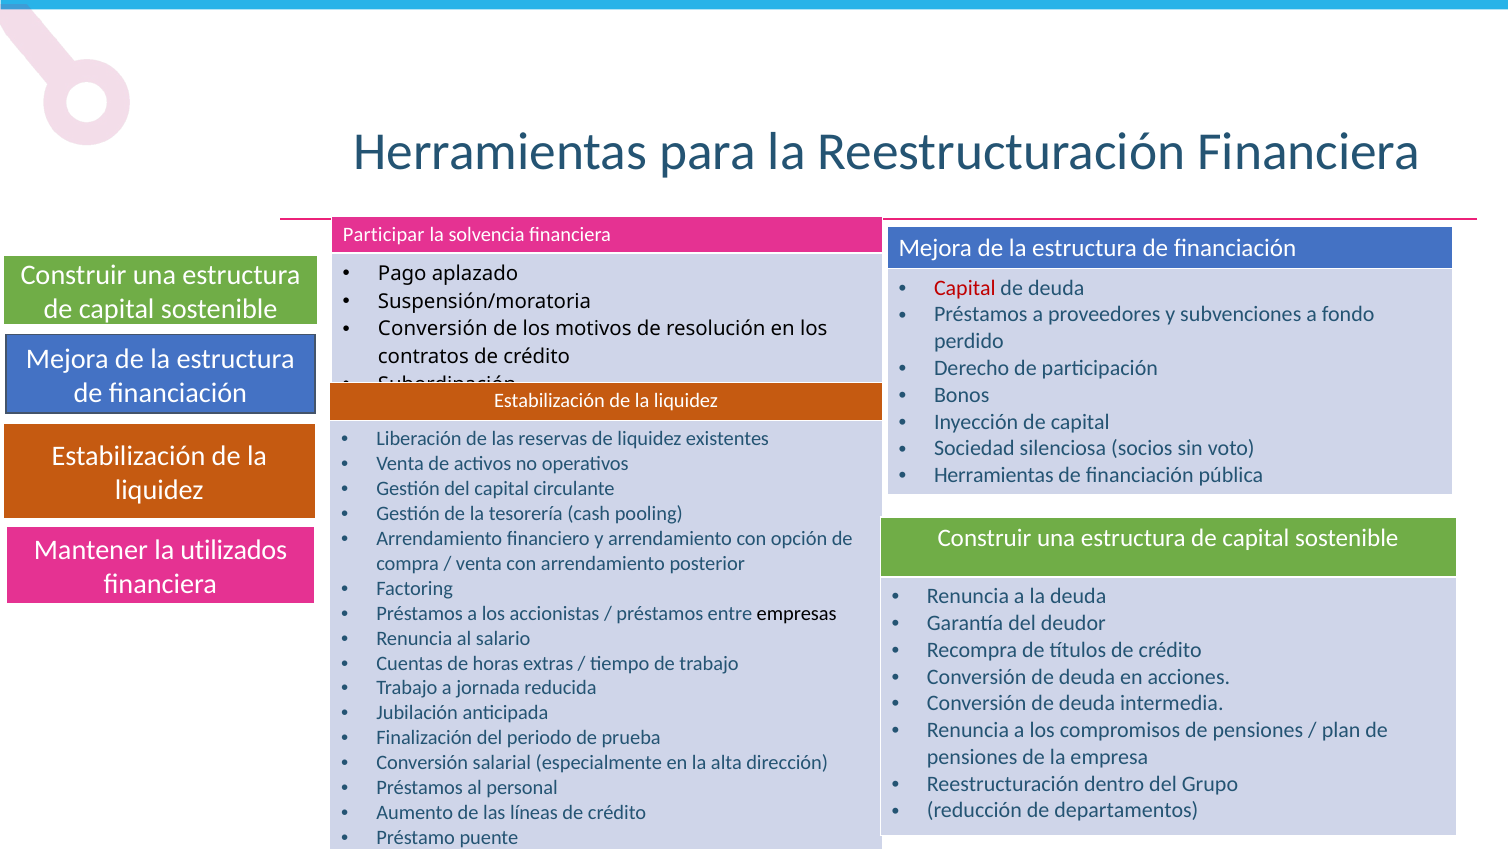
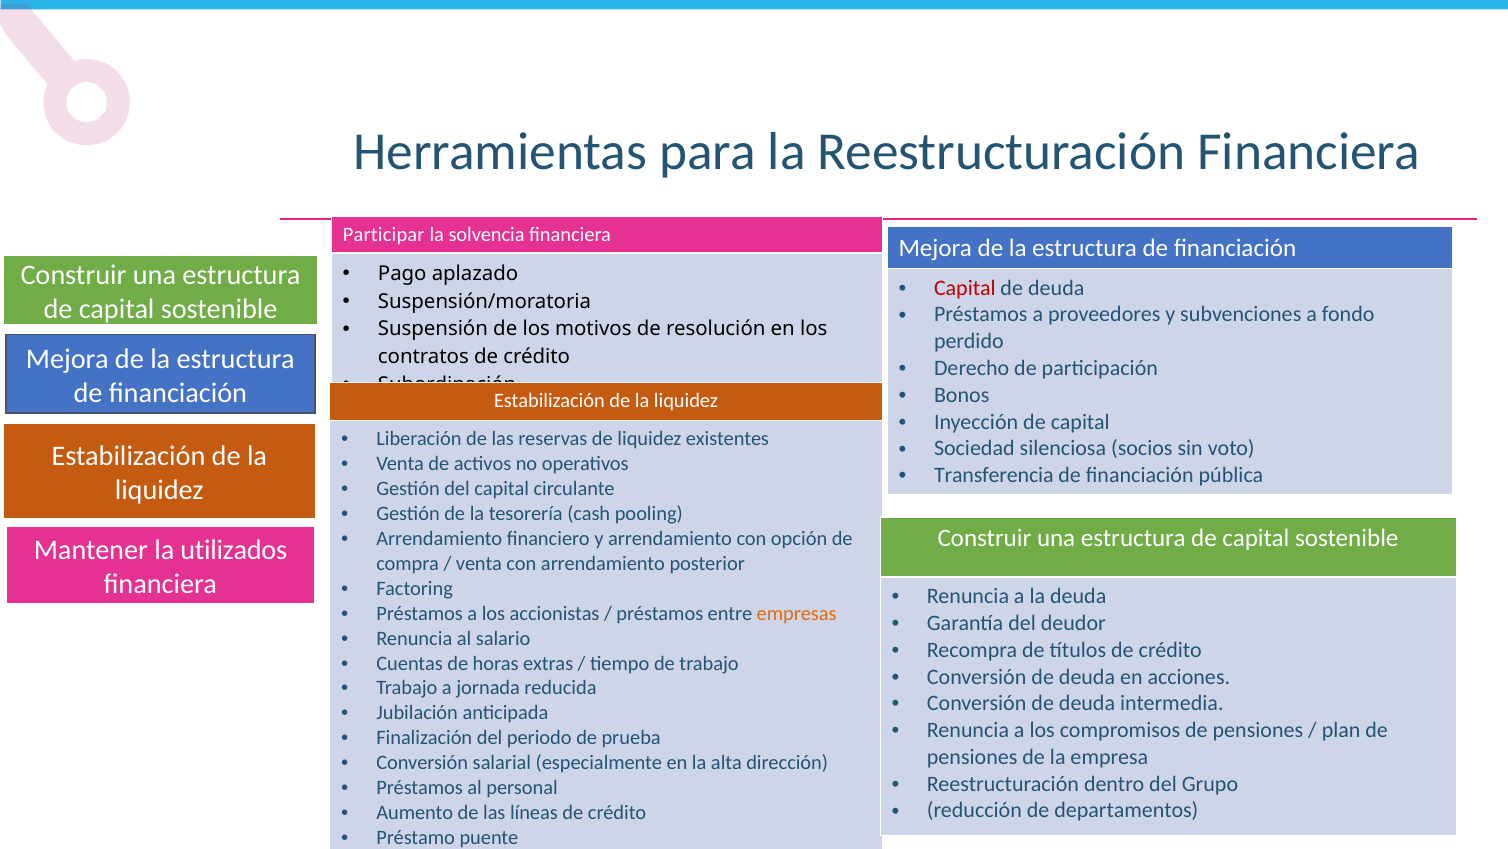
Conversión: Conversión -> Suspensión (433, 329)
Herramientas: Herramientas -> Transferencia (994, 475)
empresas colour: black -> orange (797, 613)
